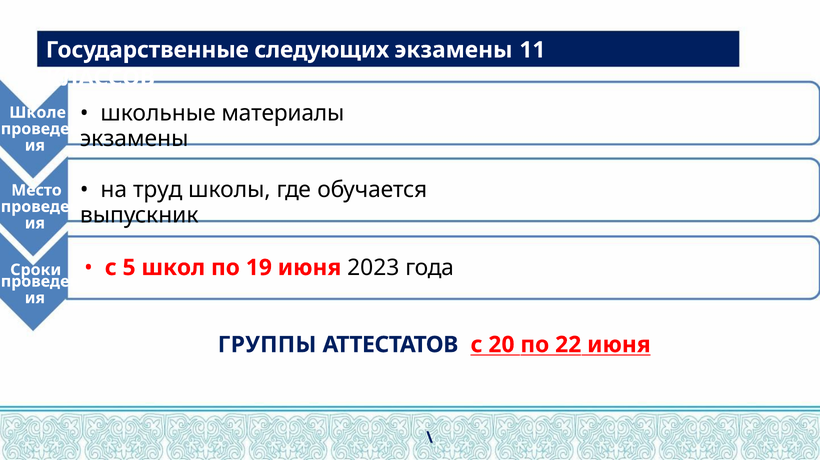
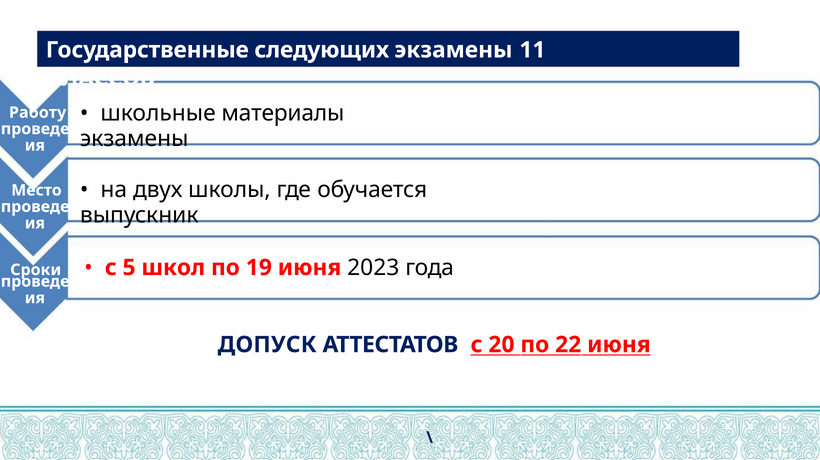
Школе: Школе -> Работу (38, 113)
труд: труд -> двух (158, 190)
ГРУППЫ: ГРУППЫ -> ДОПУСК (267, 345)
